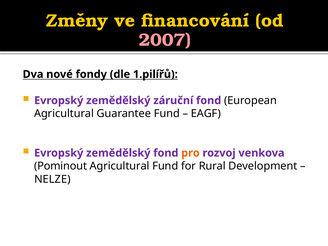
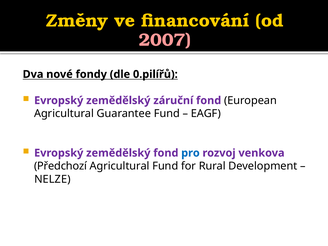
1.pilířů: 1.pilířů -> 0.pilířů (155, 74)
pro colour: orange -> blue (190, 153)
Pominout: Pominout -> Předchozí (61, 166)
